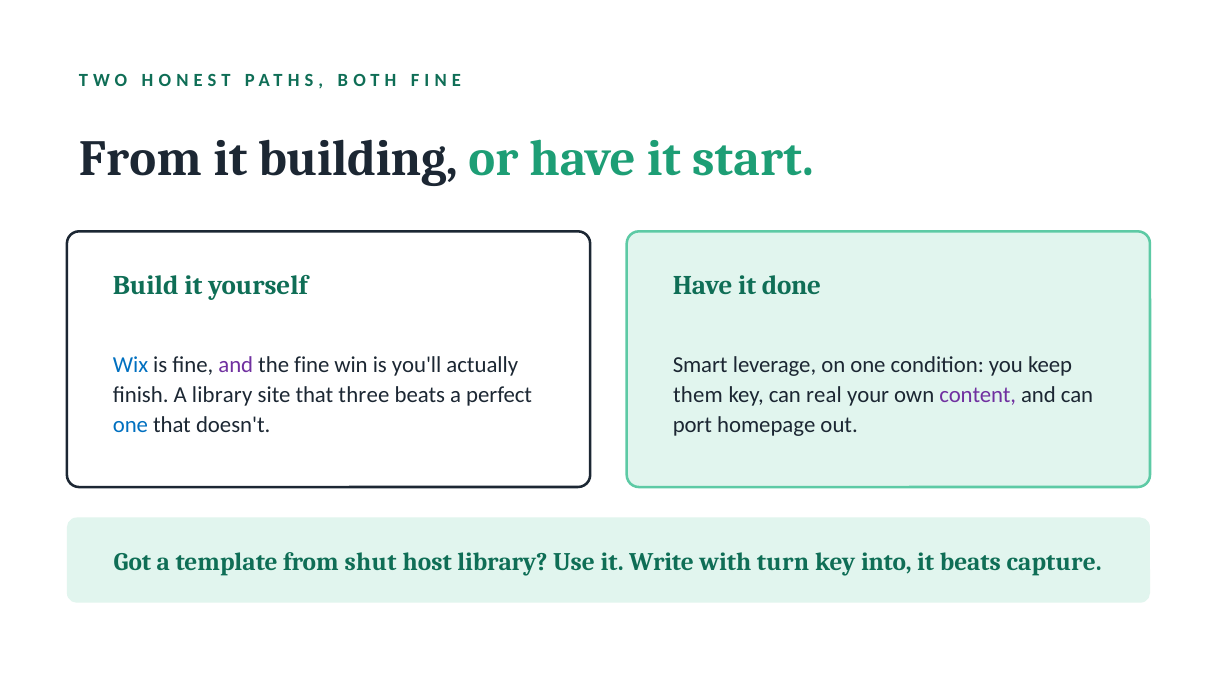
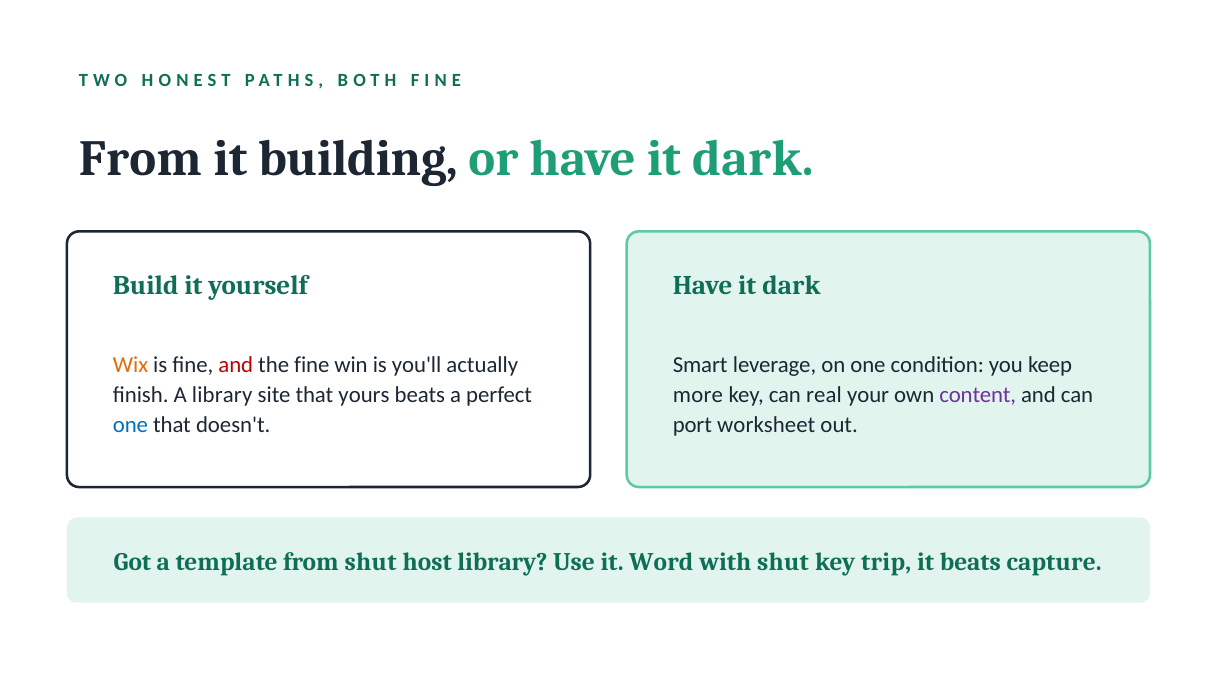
or have it start: start -> dark (753, 159)
done: done -> dark (791, 285)
Wix colour: blue -> orange (131, 365)
and colour: purple -> red (236, 365)
three: three -> yours (364, 395)
them: them -> more (698, 395)
homepage: homepage -> worksheet (766, 425)
Write: Write -> Word (661, 562)
with turn: turn -> shut (783, 562)
into: into -> trip (886, 562)
